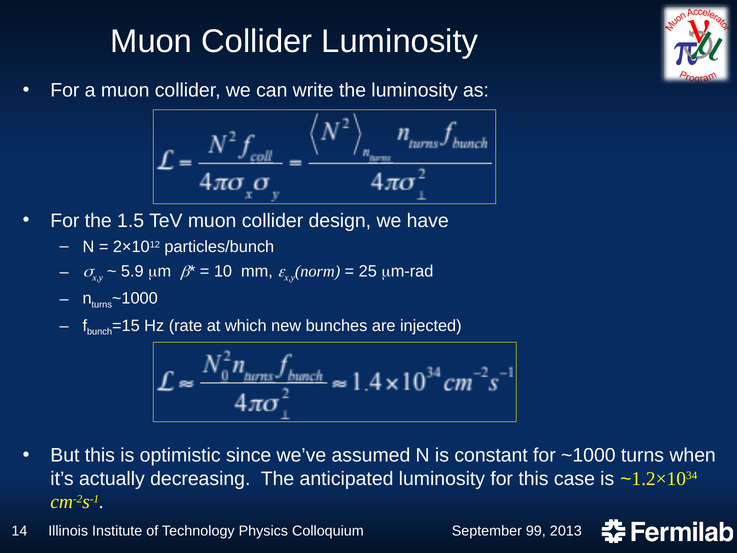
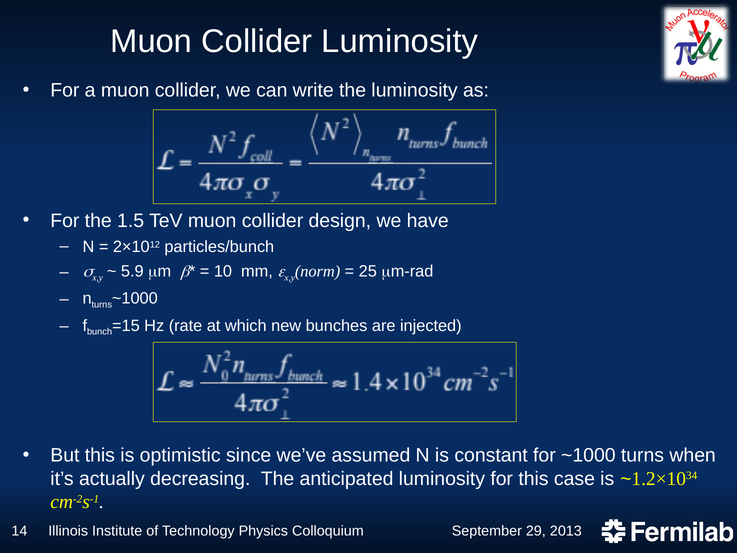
99: 99 -> 29 (536, 531)
